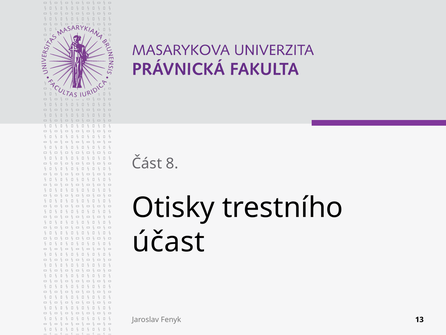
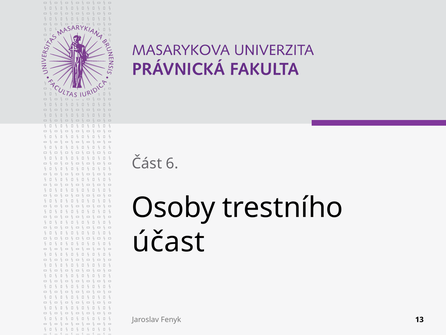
8: 8 -> 6 (172, 163)
Otisky: Otisky -> Osoby (173, 207)
